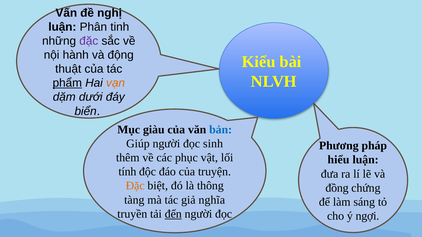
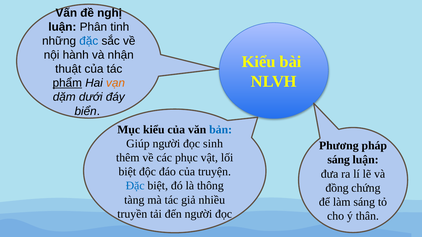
đặc colour: purple -> blue (89, 41)
động: động -> nhận (121, 55)
Mục giàu: giàu -> kiểu (154, 130)
hiểu: hiểu -> sáng (339, 160)
tính: tính -> biệt (127, 172)
Đặc colour: orange -> blue (135, 186)
nghĩa: nghĩa -> nhiều (212, 200)
đến underline: present -> none (173, 214)
ngợi: ngợi -> thân (367, 216)
